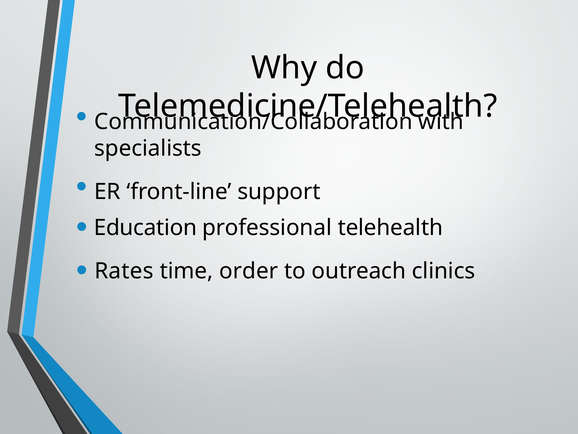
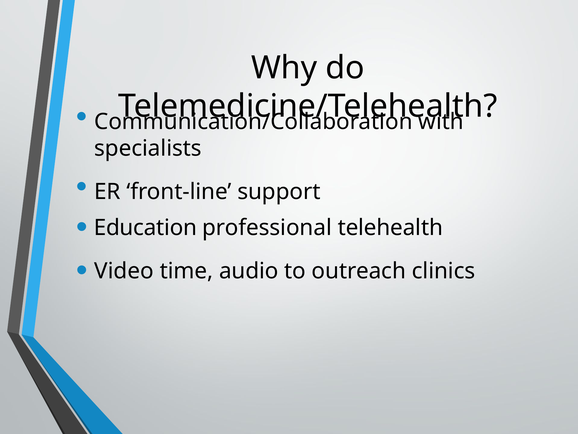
Rates: Rates -> Video (124, 271)
order: order -> audio (249, 271)
